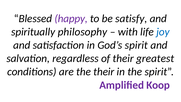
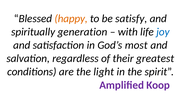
happy colour: purple -> orange (71, 18)
philosophy: philosophy -> generation (82, 32)
God’s spirit: spirit -> most (136, 45)
the their: their -> light (104, 72)
